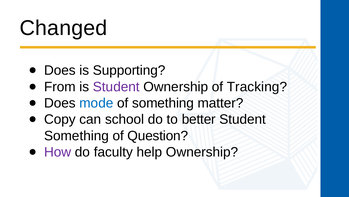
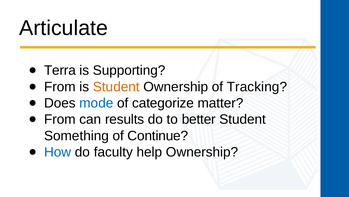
Changed: Changed -> Articulate (64, 28)
Does: Does -> Terra (60, 70)
Student colour: purple -> orange (116, 86)
of something: something -> categorize (163, 103)
Copy: Copy -> From (60, 119)
school: school -> results (125, 119)
Question: Question -> Continue (158, 135)
How colour: purple -> blue (58, 152)
